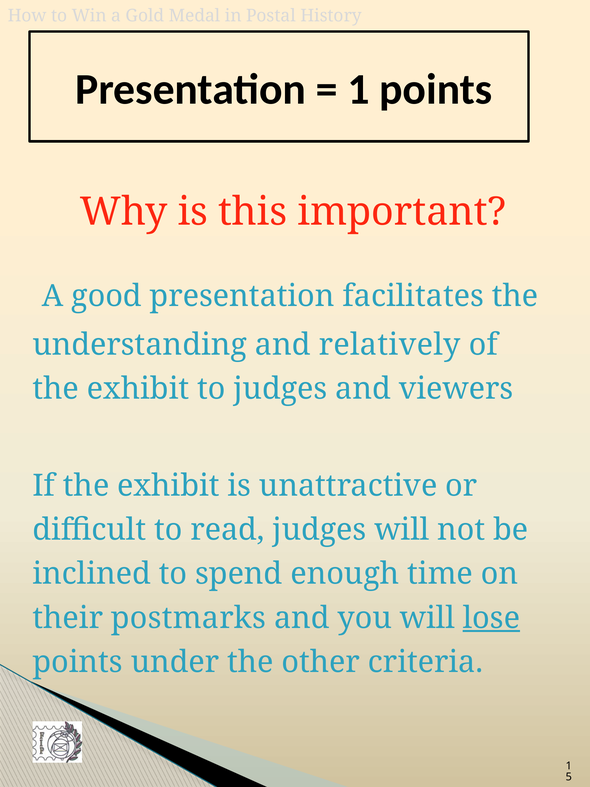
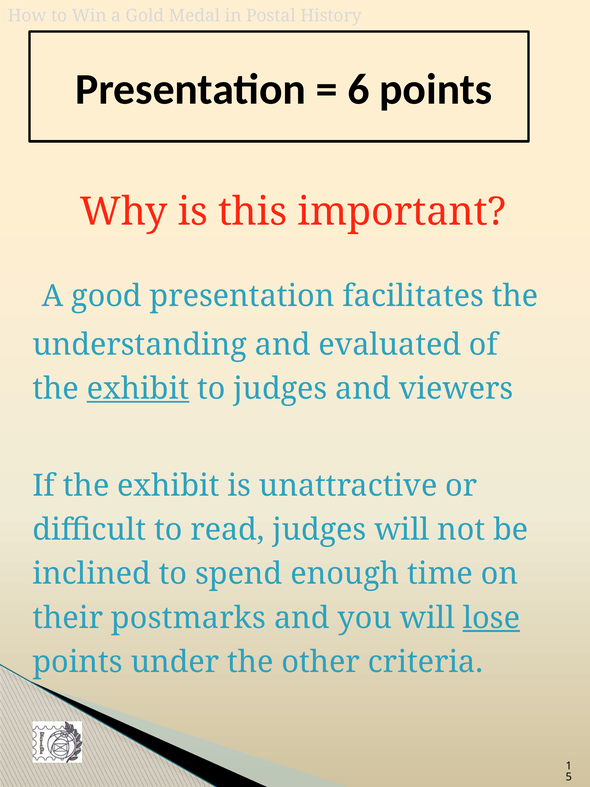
1: 1 -> 6 (358, 89)
relatively: relatively -> evaluated (390, 344)
exhibit underline: none -> present (138, 389)
